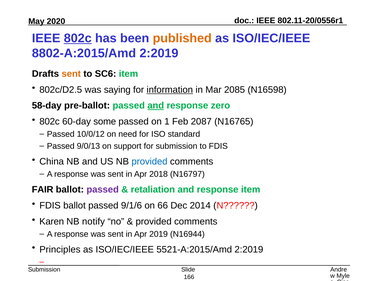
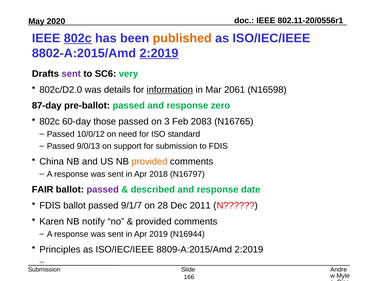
2:2019 underline: none -> present (159, 53)
sent colour: orange -> purple (71, 74)
SC6 item: item -> very (128, 74)
802c/D2.5: 802c/D2.5 -> 802c/D2.0 (61, 90)
saying: saying -> details (117, 90)
2085: 2085 -> 2061 (235, 90)
58-day: 58-day -> 87-day (47, 106)
and underline: present -> none (156, 106)
some: some -> those (105, 122)
1: 1 -> 3 (167, 122)
2087: 2087 -> 2083 (201, 122)
provided colour: blue -> orange (149, 162)
retaliation: retaliation -> described (153, 190)
response item: item -> date (251, 190)
9/1/6: 9/1/6 -> 9/1/7 (131, 206)
66: 66 -> 28 (163, 206)
2014: 2014 -> 2011 (200, 206)
5521-A:2015/Amd: 5521-A:2015/Amd -> 8809-A:2015/Amd (194, 250)
